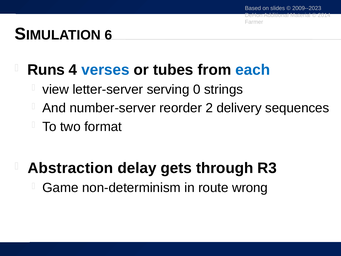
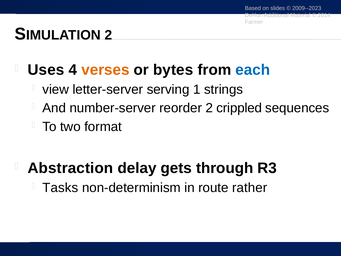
6: 6 -> 2 (108, 35)
Runs: Runs -> Uses (46, 70)
verses colour: blue -> orange (105, 70)
tubes: tubes -> bytes (173, 70)
0: 0 -> 1 (197, 89)
delivery: delivery -> crippled (239, 108)
Game: Game -> Tasks (60, 188)
wrong: wrong -> rather (250, 188)
